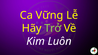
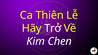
Vững: Vững -> Thiên (50, 15)
Trở colour: light green -> white (53, 28)
Luôn: Luôn -> Chen (60, 41)
